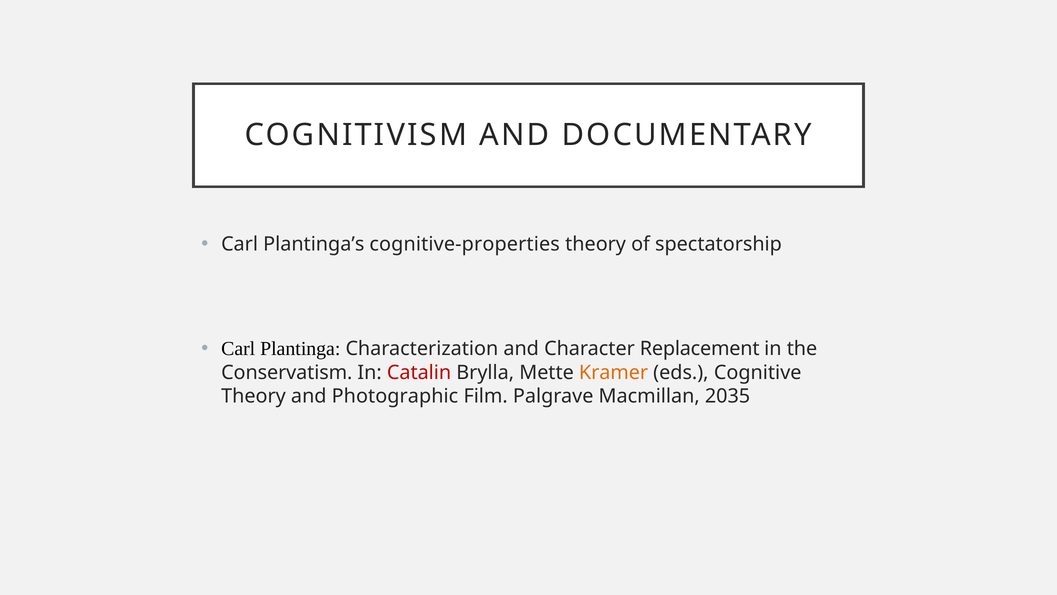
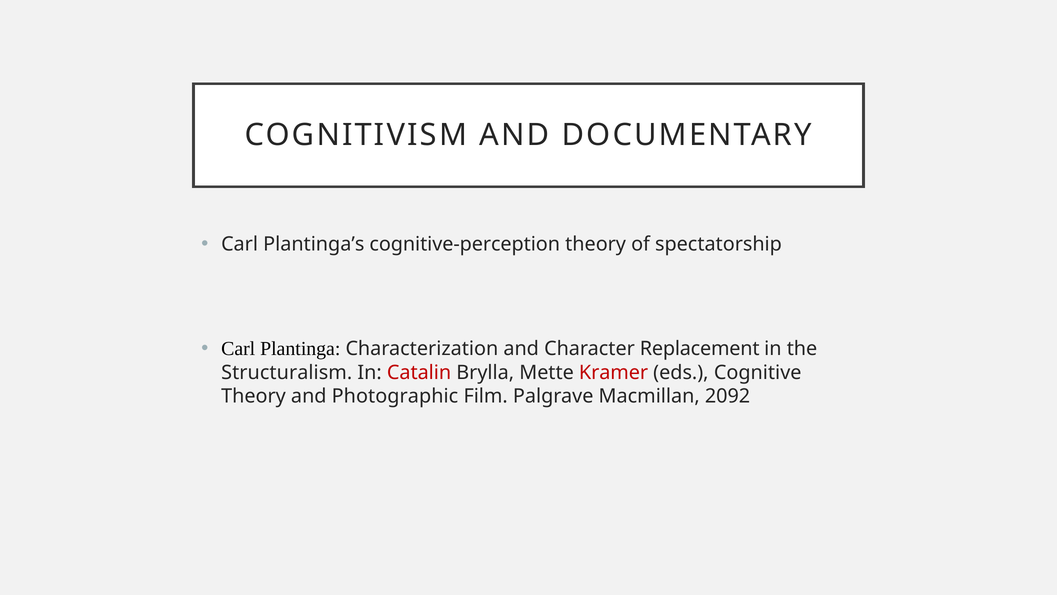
cognitive-properties: cognitive-properties -> cognitive-perception (465, 244)
Conservatism: Conservatism -> Structuralism (287, 372)
Kramer colour: orange -> red (614, 372)
2035: 2035 -> 2092 (728, 396)
